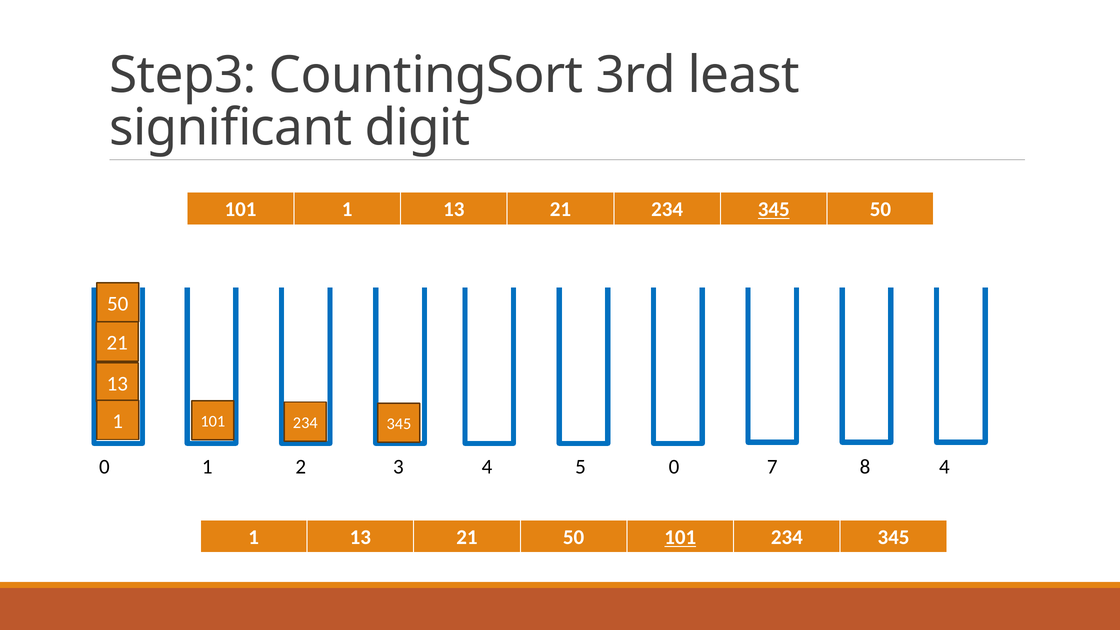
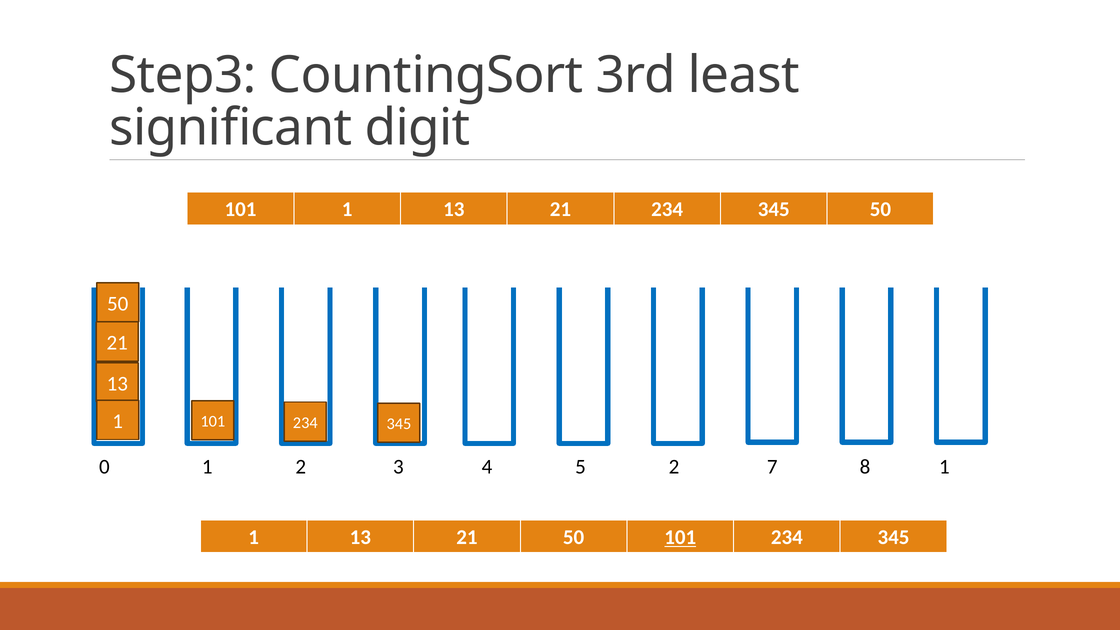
345 underline: present -> none (774, 209)
5 0: 0 -> 2 (674, 467)
8 4: 4 -> 1 (944, 467)
